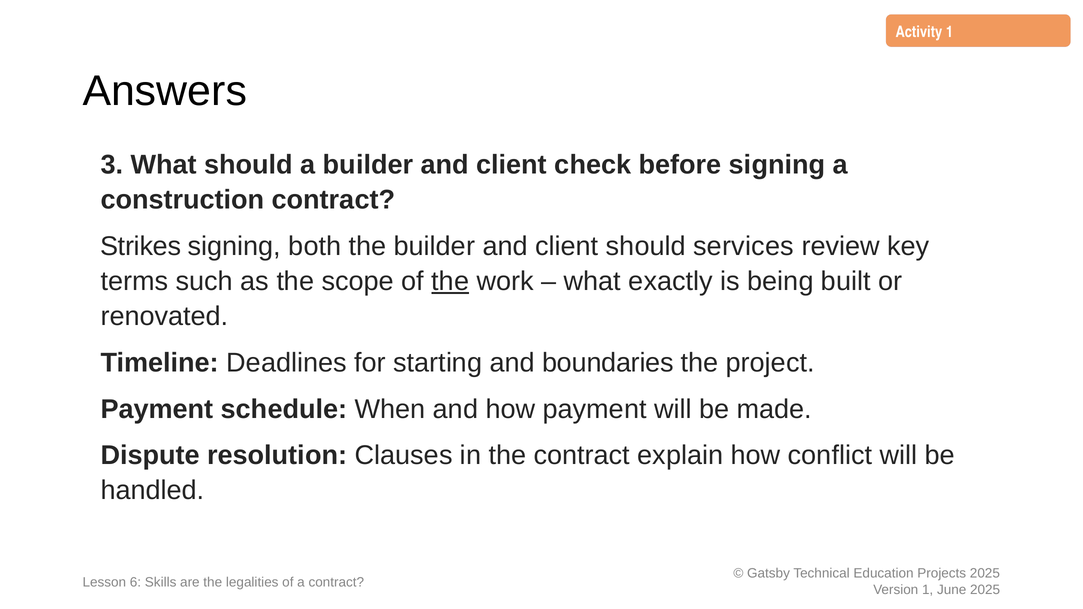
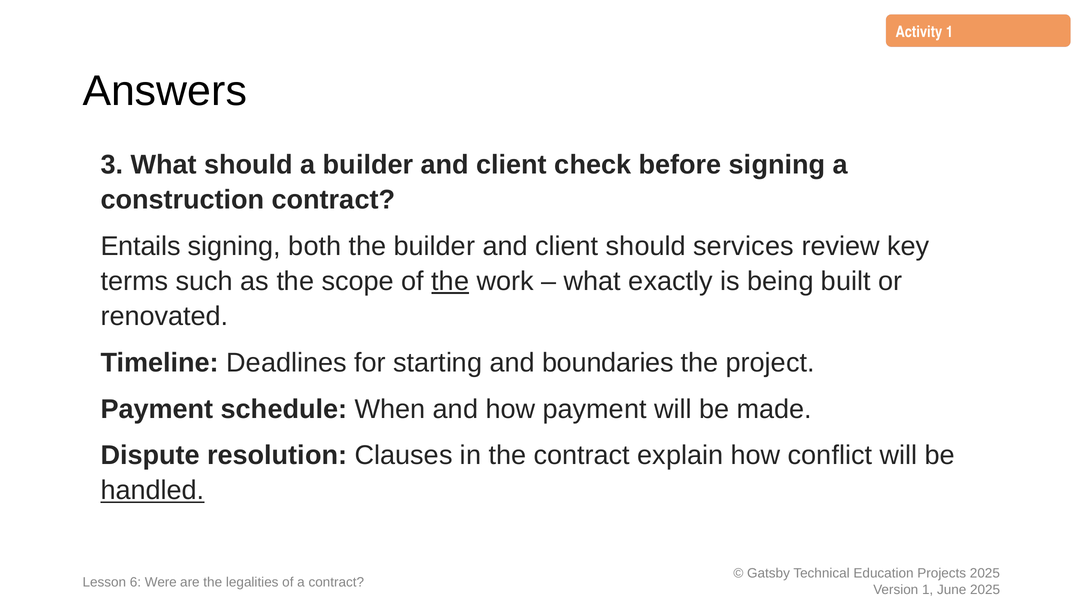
Strikes: Strikes -> Entails (141, 246)
handled underline: none -> present (152, 491)
Skills: Skills -> Were (161, 582)
